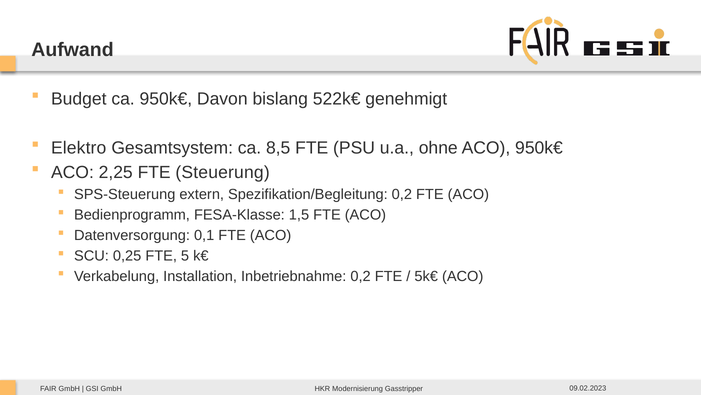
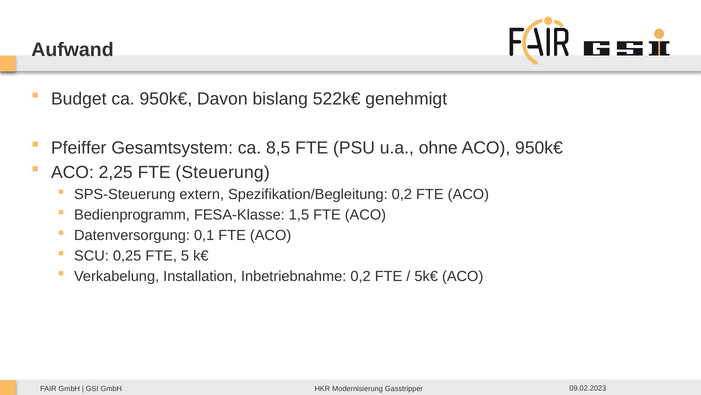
Elektro: Elektro -> Pfeiffer (79, 148)
